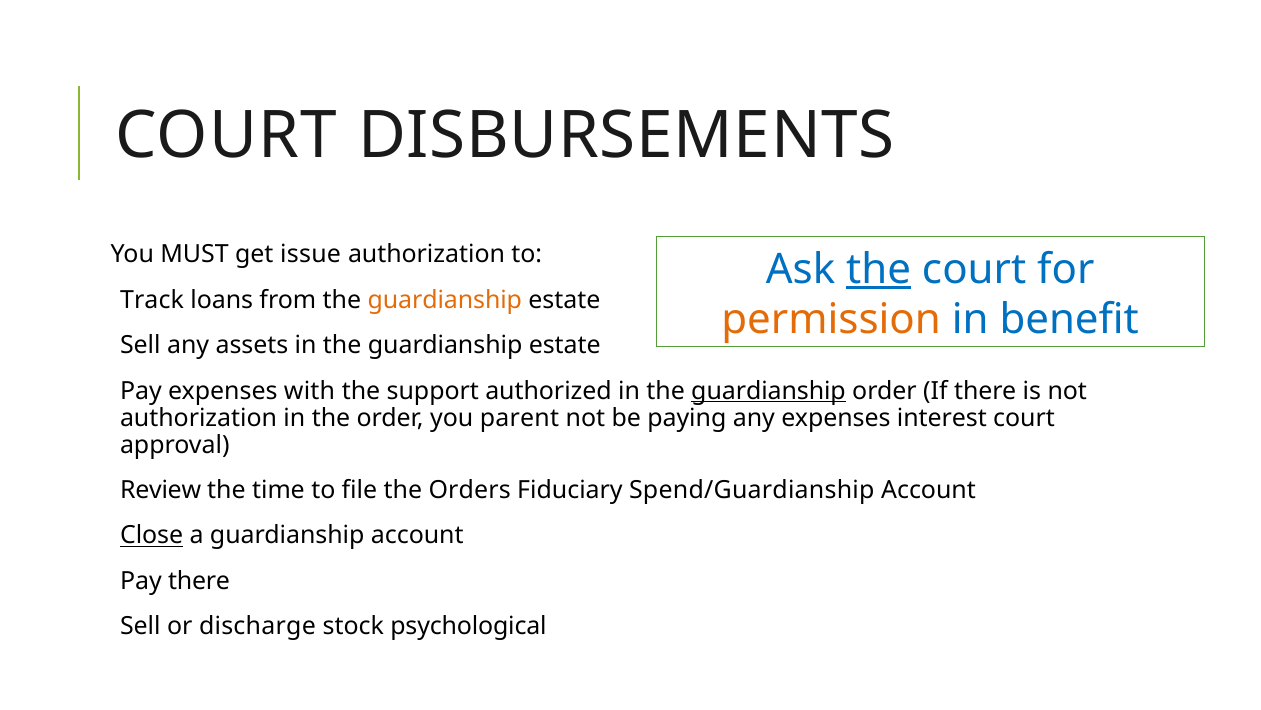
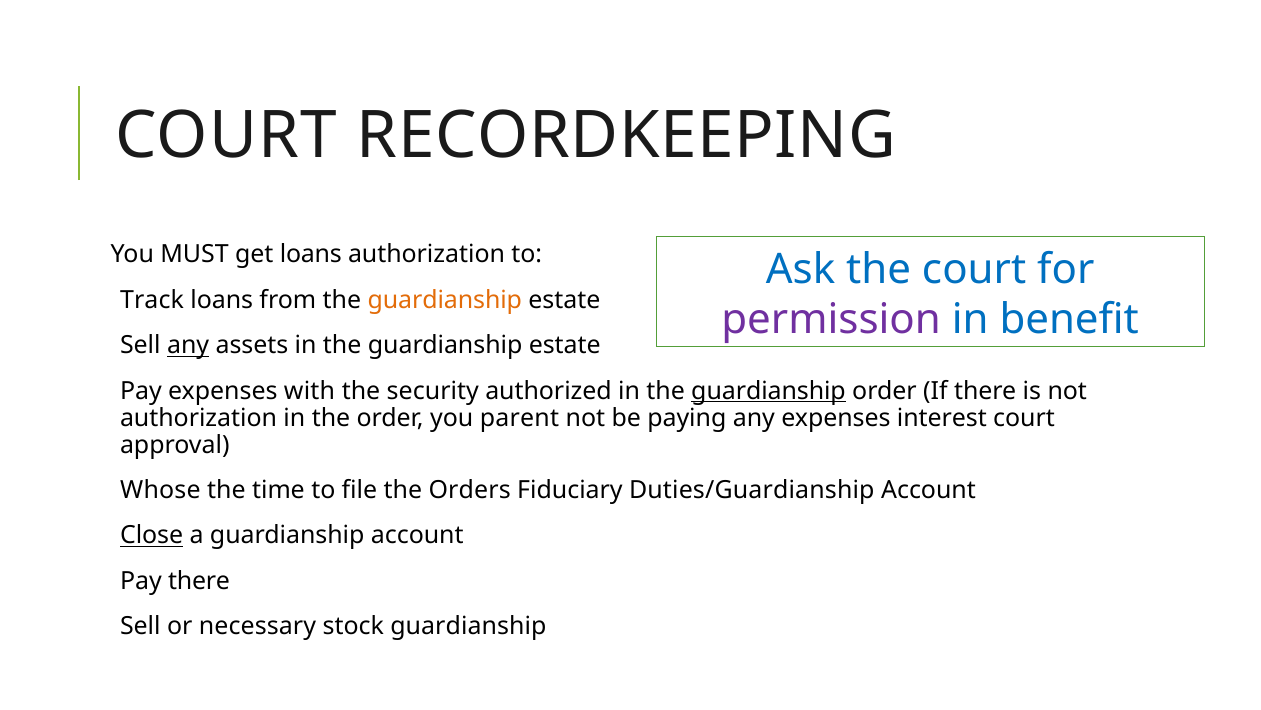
DISBURSEMENTS: DISBURSEMENTS -> RECORDKEEPING (626, 135)
get issue: issue -> loans (311, 254)
the underline: present -> none (879, 269)
permission colour: orange -> purple (831, 320)
any underline: none -> present (188, 345)
support: support -> security (433, 391)
Review: Review -> Whose (160, 490)
Spend/Guardianship: Spend/Guardianship -> Duties/Guardianship (752, 490)
discharge: discharge -> necessary (257, 626)
stock psychological: psychological -> guardianship (468, 626)
